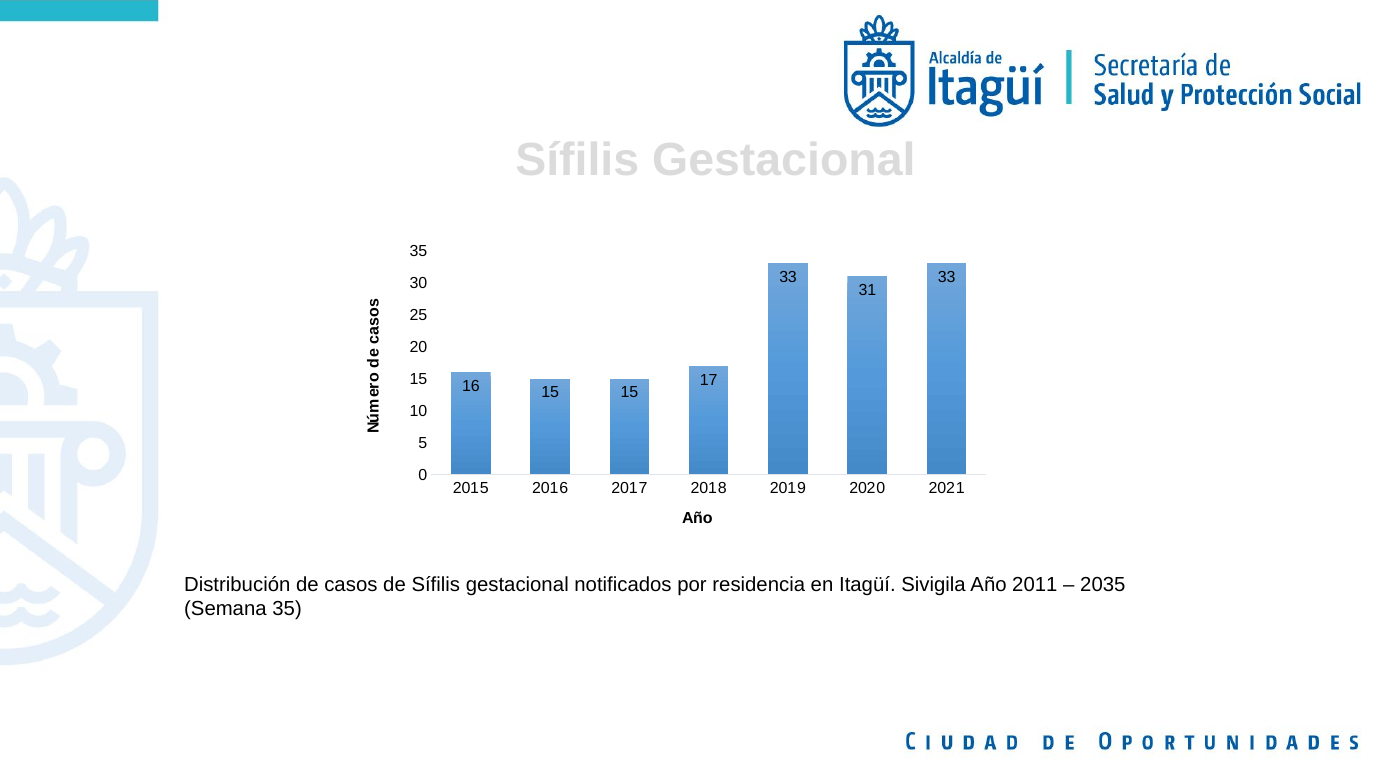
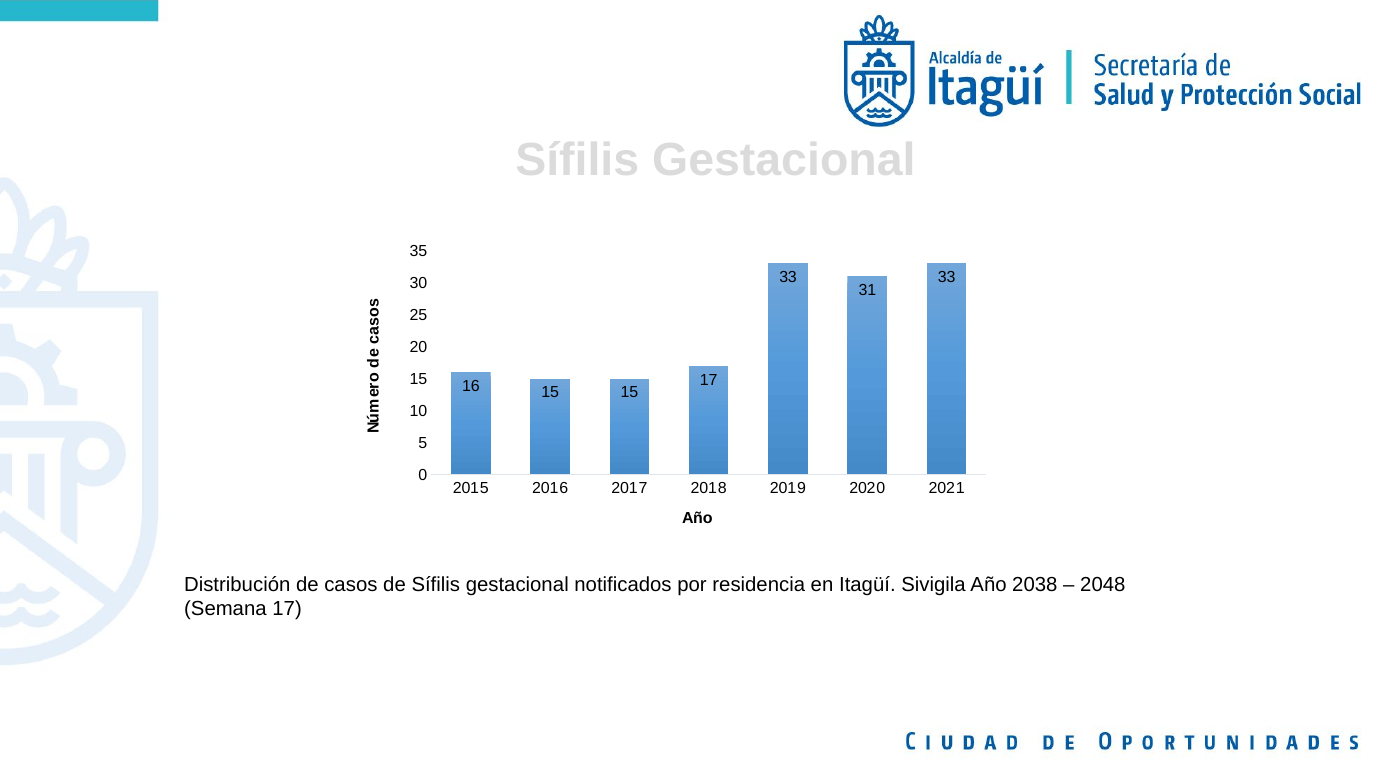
2011: 2011 -> 2038 (1035, 584)
2035: 2035 -> 2048 (1103, 584)
Semana 35: 35 -> 17 (287, 609)
